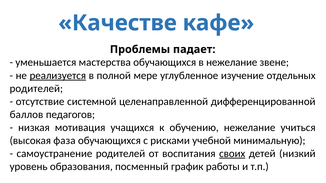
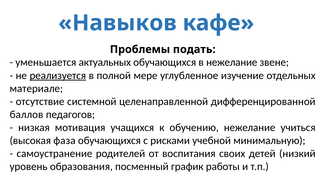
Качестве: Качестве -> Навыков (117, 23)
падает: падает -> подать (194, 49)
мастерства: мастерства -> актуальных (105, 63)
родителей: родителей -> материале (36, 89)
своих underline: present -> none (232, 154)
